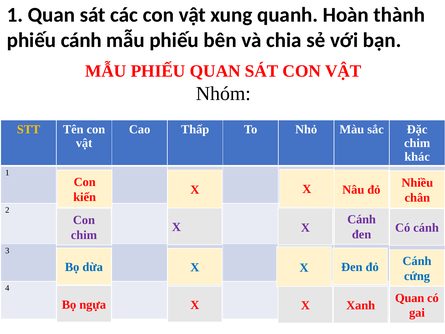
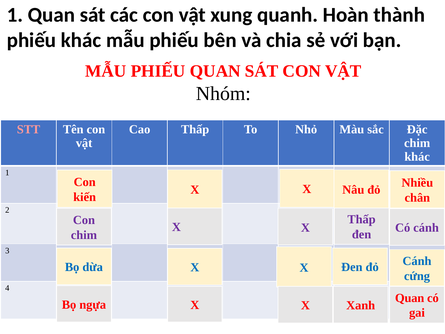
phiếu cánh: cánh -> khác (81, 40)
STT colour: yellow -> pink (29, 129)
Cánh: Cánh -> Thấp (362, 219)
